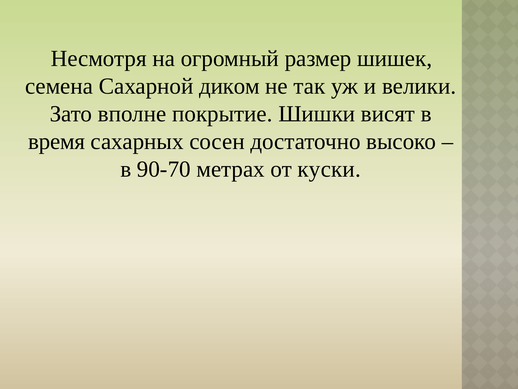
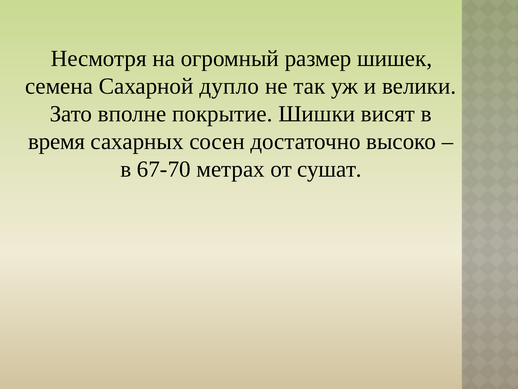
диком: диком -> дупло (229, 86)
90-70: 90-70 -> 67-70 (164, 169)
куски: куски -> сушат (329, 169)
